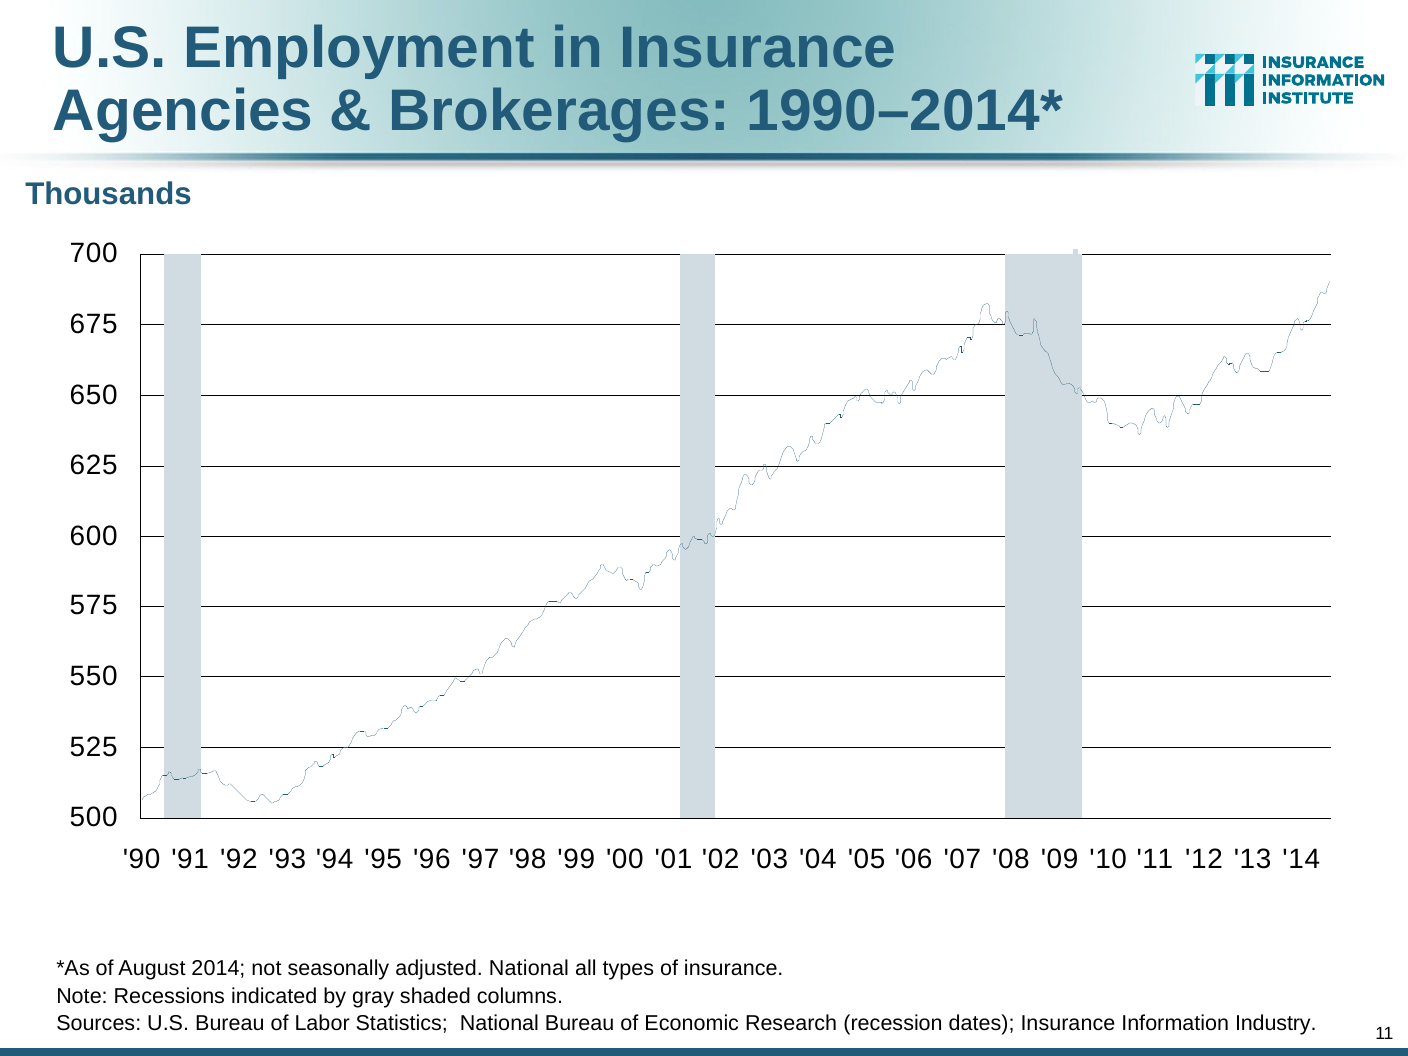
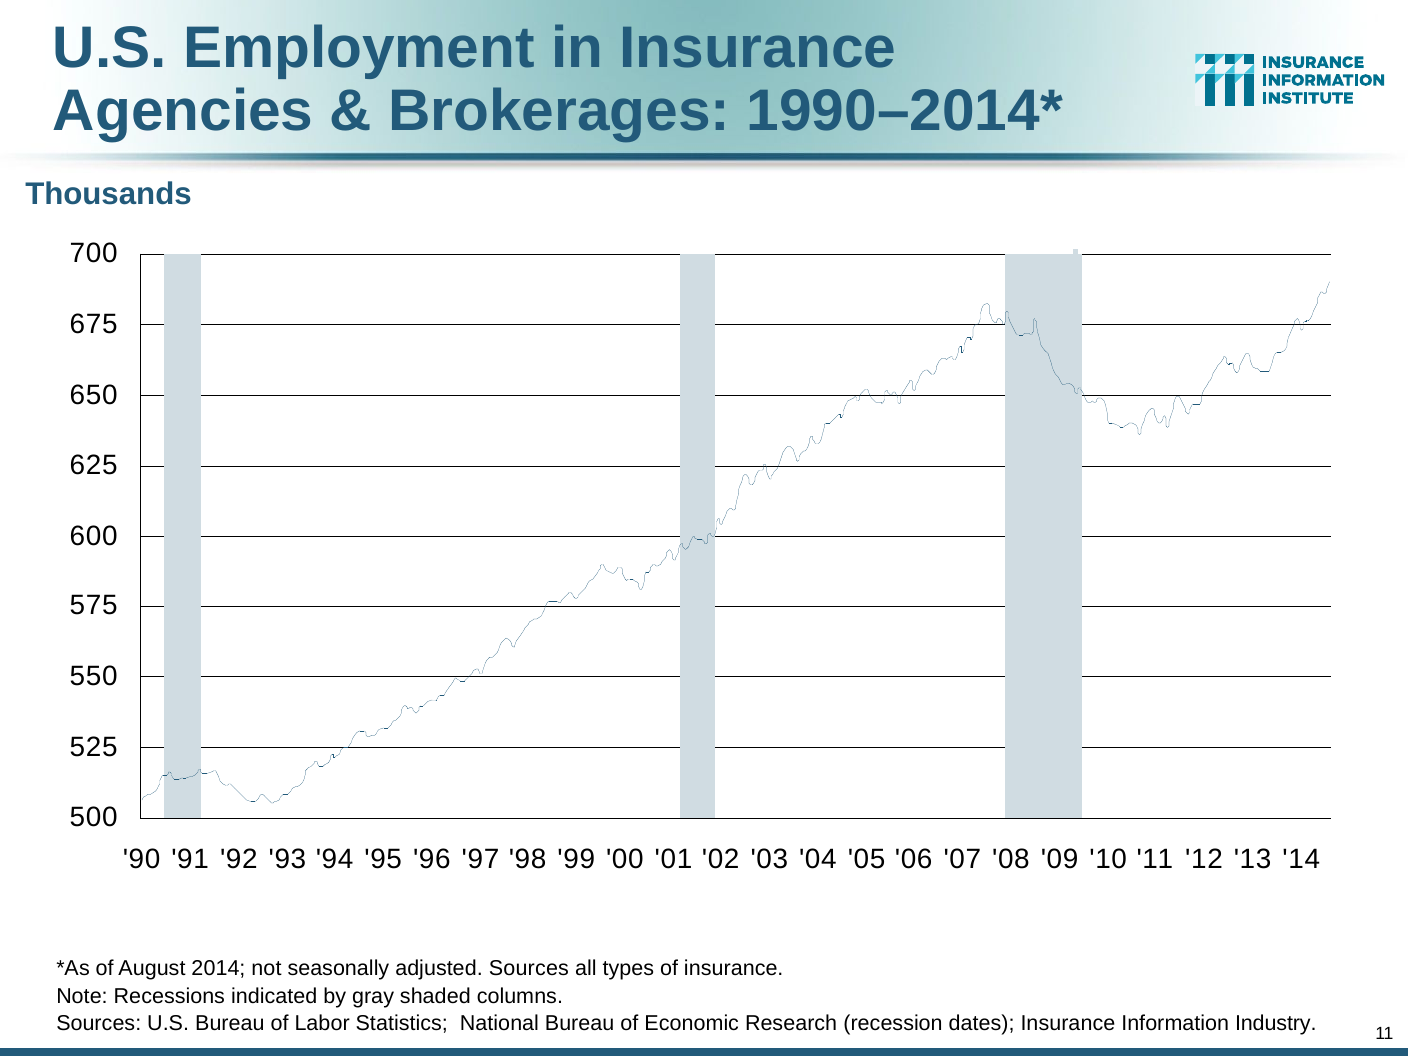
adjusted National: National -> Sources (529, 969)
